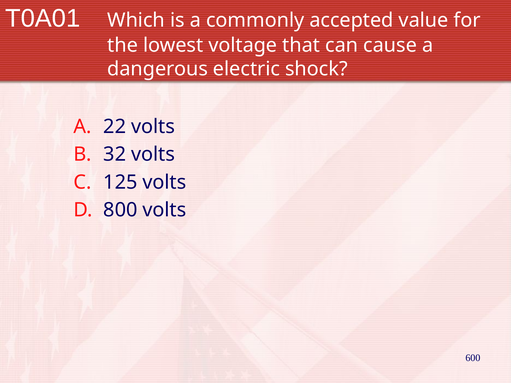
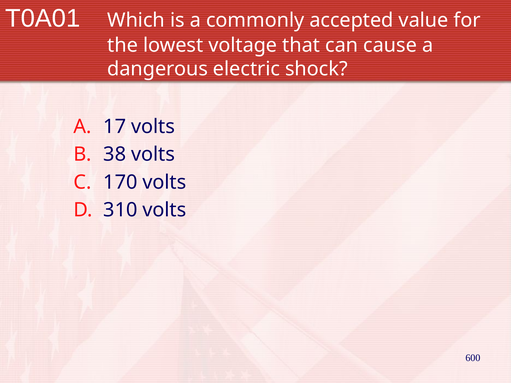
22: 22 -> 17 (115, 127)
32: 32 -> 38 (115, 154)
125: 125 -> 170 (120, 182)
800: 800 -> 310 (120, 210)
